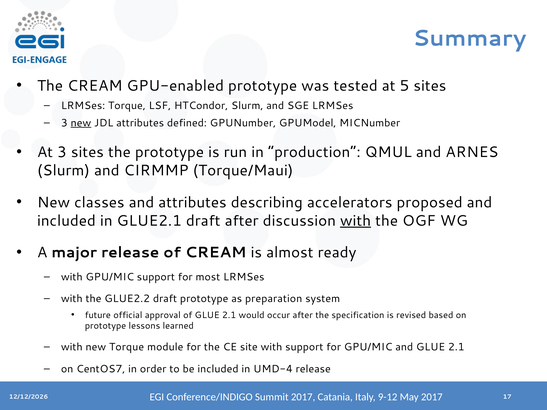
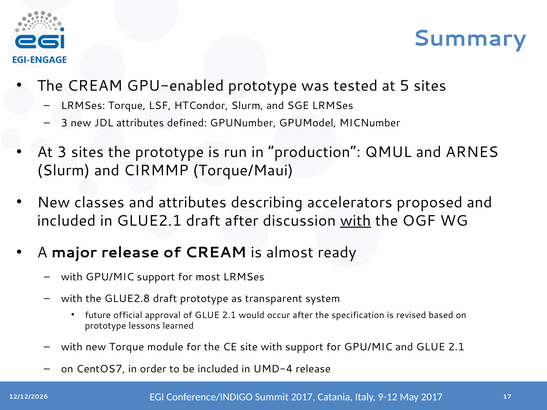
new underline: present -> none (81, 123)
GLUE2.2: GLUE2.2 -> GLUE2.8 (127, 299)
preparation: preparation -> transparent (274, 299)
